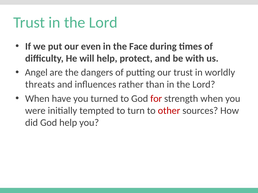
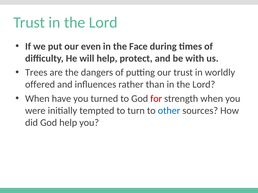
Angel: Angel -> Trees (36, 73)
threats: threats -> offered (40, 85)
other colour: red -> blue (169, 111)
